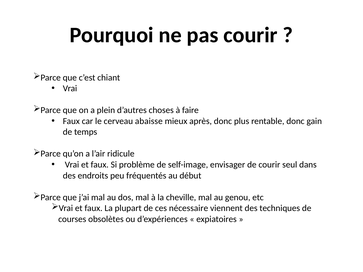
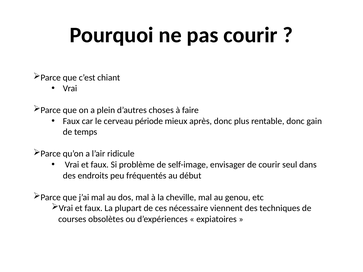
abaisse: abaisse -> période (149, 121)
